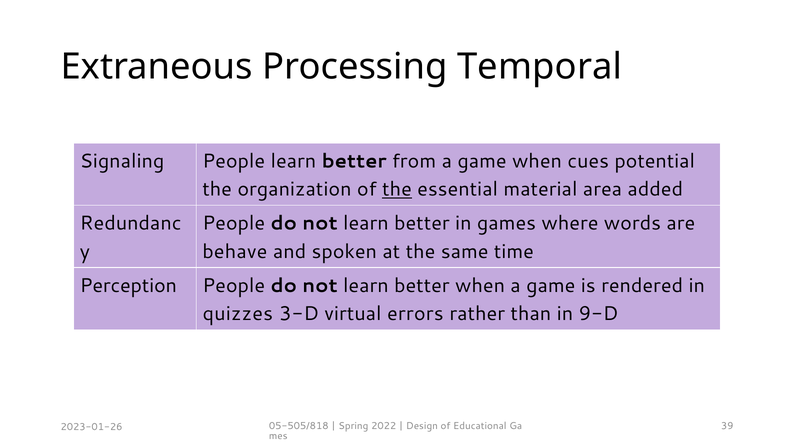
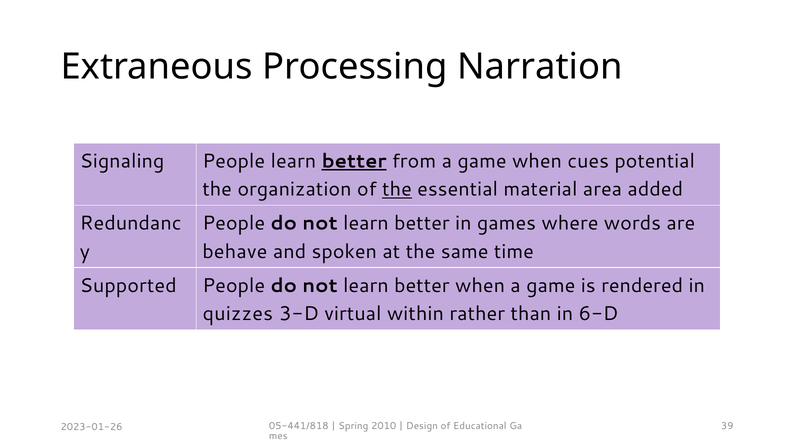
Temporal: Temporal -> Narration (540, 67)
better underline: none -> present (354, 161)
Perception: Perception -> Supported (128, 285)
errors: errors -> within (415, 313)
9-D: 9-D -> 6-D (598, 313)
05-505/818: 05-505/818 -> 05-441/818 (299, 425)
2022: 2022 -> 2010 (384, 425)
